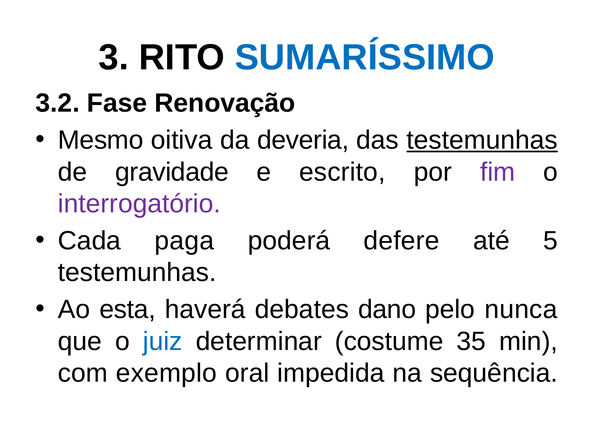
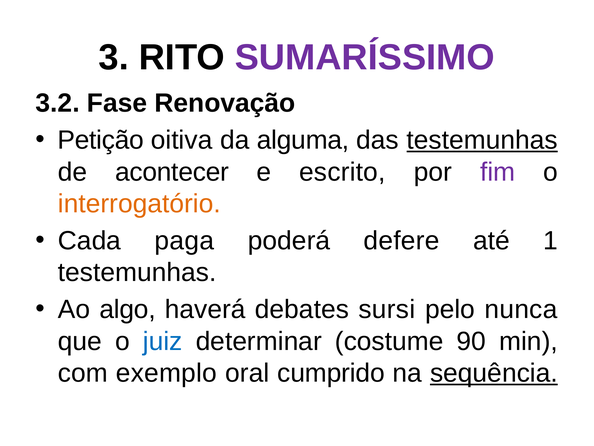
SUMARÍSSIMO colour: blue -> purple (365, 58)
Mesmo: Mesmo -> Petição (101, 140)
deveria: deveria -> alguma (303, 140)
gravidade: gravidade -> acontecer (172, 172)
interrogatório colour: purple -> orange (139, 204)
5: 5 -> 1 (550, 241)
esta: esta -> algo (128, 309)
dano: dano -> sursi (387, 309)
35: 35 -> 90 (471, 341)
impedida: impedida -> cumprido (331, 373)
sequência underline: none -> present (494, 373)
